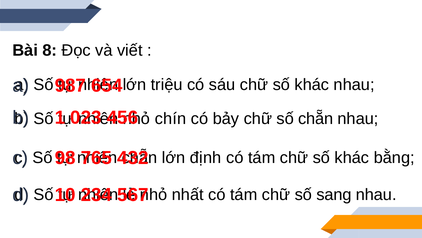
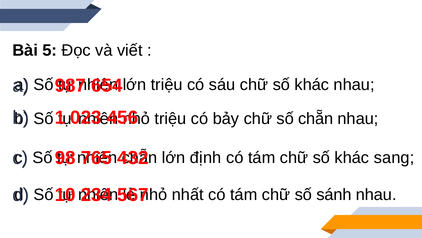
8: 8 -> 5 (50, 50)
chín: chín -> triệu (171, 119)
bằng: bằng -> sang (394, 157)
sang: sang -> sánh (334, 194)
